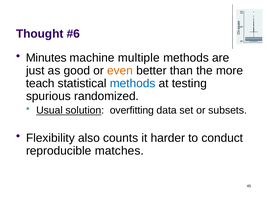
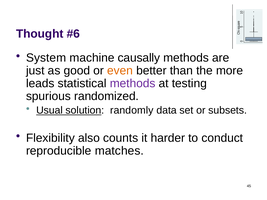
Minutes: Minutes -> System (46, 58)
multiple: multiple -> causally (139, 58)
teach: teach -> leads (40, 84)
methods colour: blue -> purple (133, 84)
overfitting: overfitting -> randomly (132, 110)
